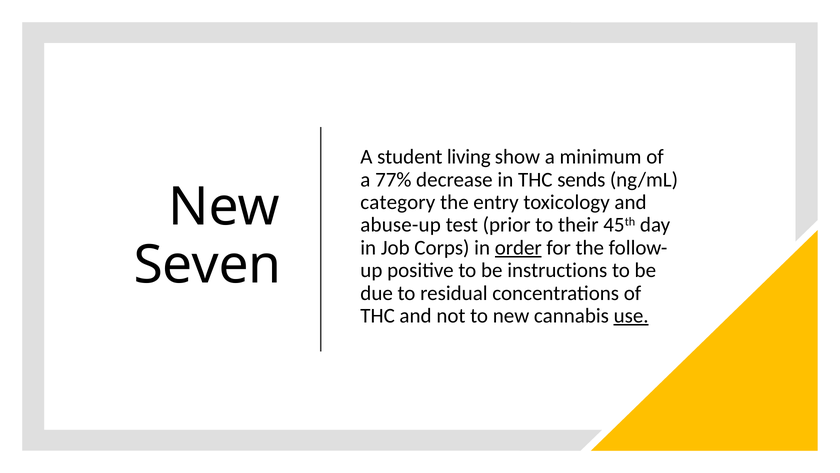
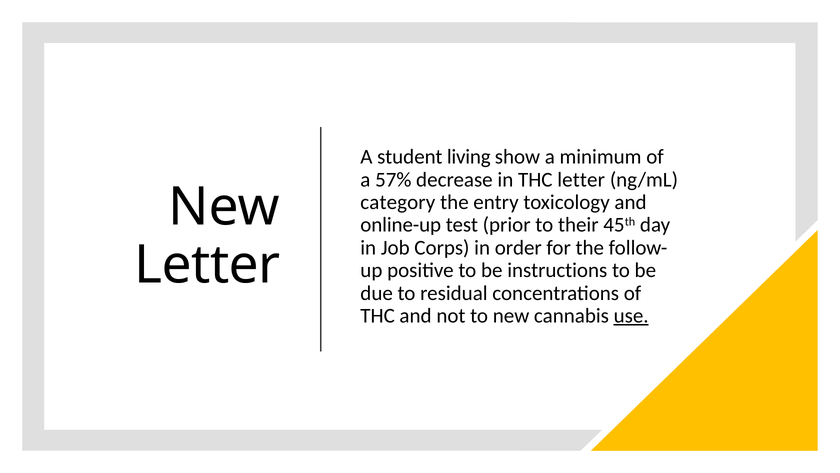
77%: 77% -> 57% (393, 179)
THC sends: sends -> letter (581, 179)
abuse-up: abuse-up -> online-up (401, 225)
order underline: present -> none (518, 247)
Seven: Seven -> Letter (207, 265)
